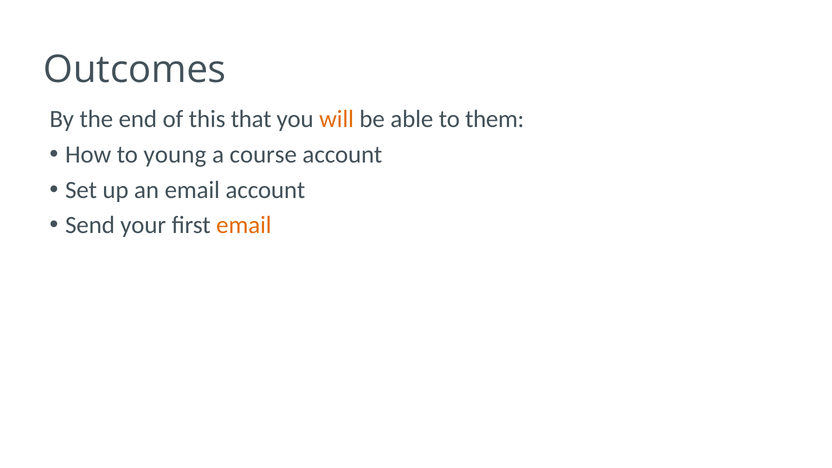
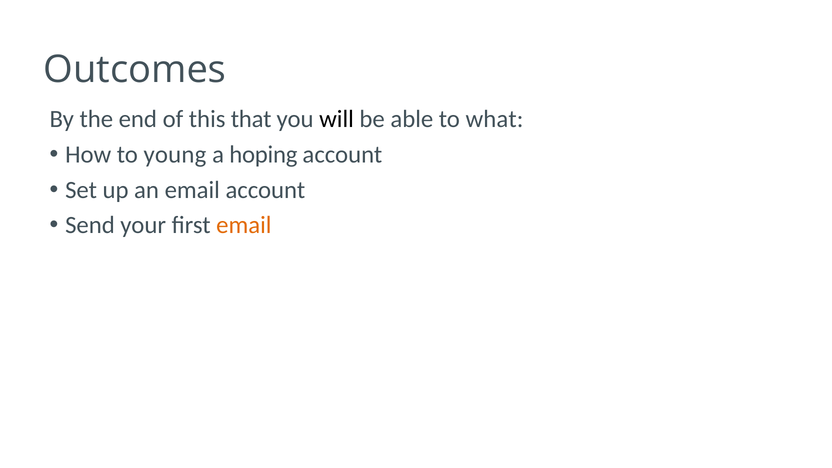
will colour: orange -> black (337, 119)
them: them -> what (494, 119)
course: course -> hoping (263, 154)
